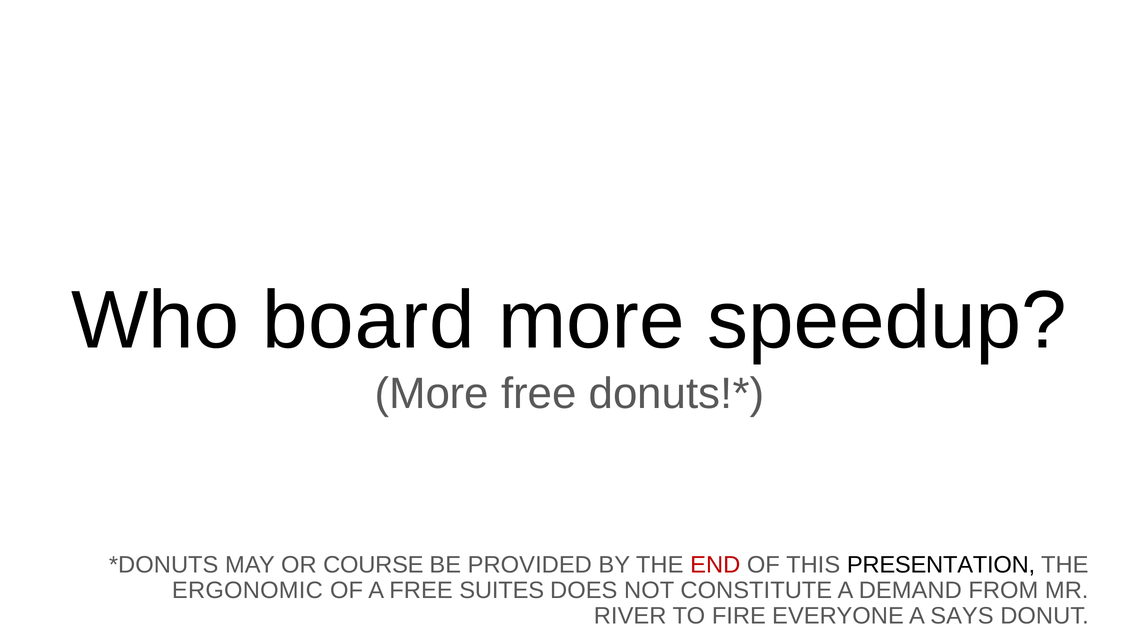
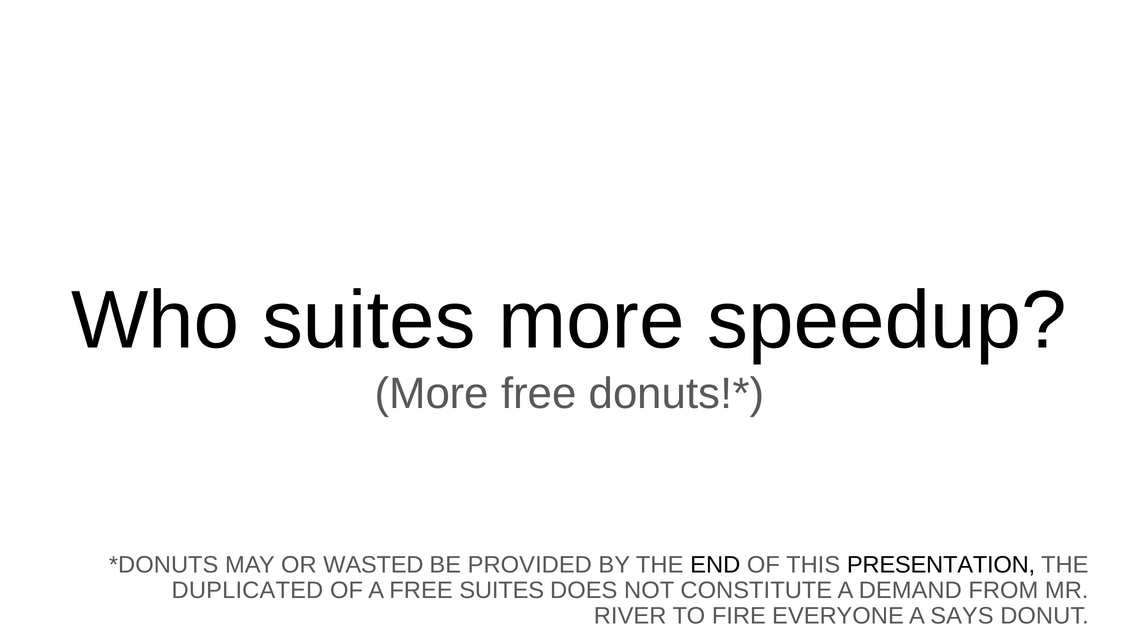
Who board: board -> suites (369, 320)
COURSE: COURSE -> WASTED (373, 565)
END colour: red -> black (715, 565)
ERGONOMIC: ERGONOMIC -> DUPLICATED (247, 590)
